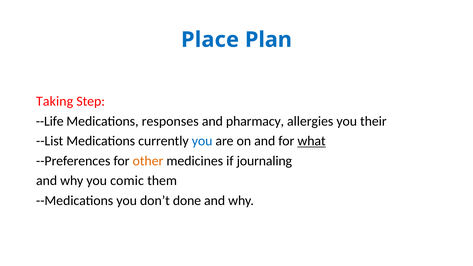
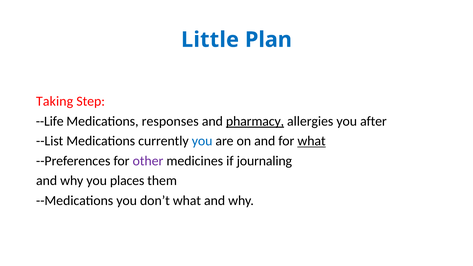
Place: Place -> Little (210, 40)
pharmacy underline: none -> present (255, 121)
their: their -> after (373, 121)
other colour: orange -> purple (148, 161)
comic: comic -> places (127, 181)
don’t done: done -> what (187, 201)
